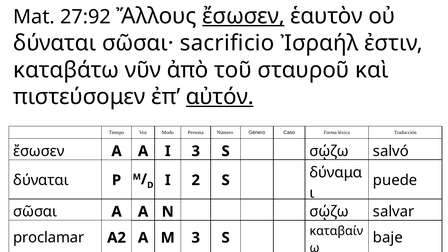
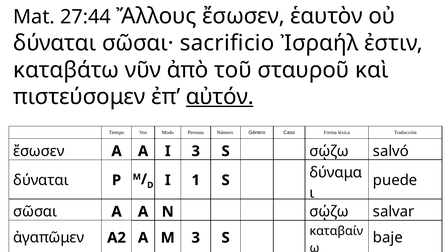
27:92: 27:92 -> 27:44 (86, 17)
ἔσωσεν underline: present -> none (244, 16)
2: 2 -> 1 (196, 180)
proclamar: proclamar -> ἀγαπῶμεν (49, 238)
